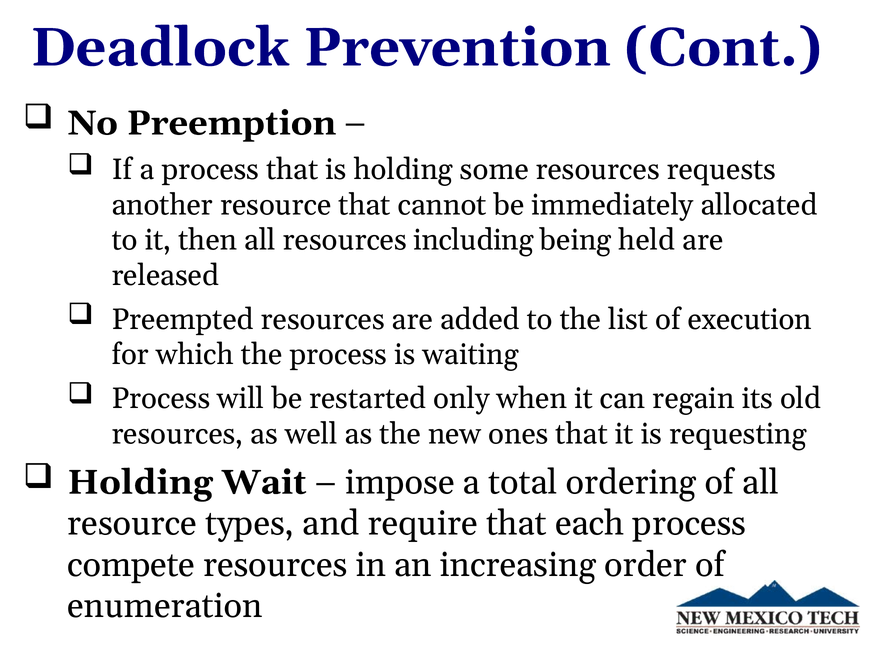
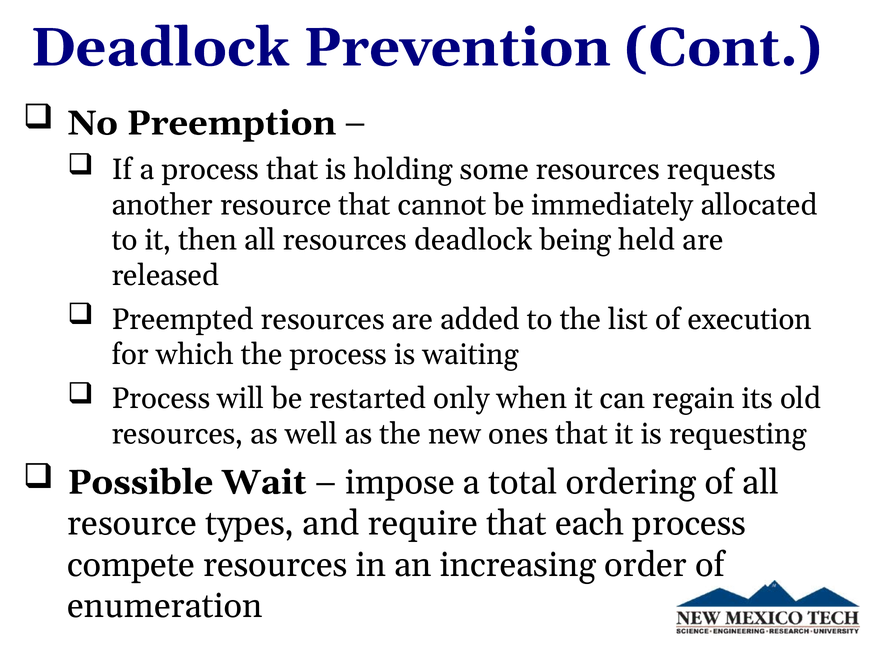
resources including: including -> deadlock (473, 240)
Holding: Holding -> Possible (140, 482)
